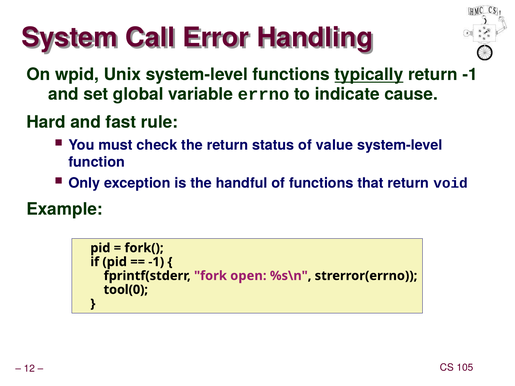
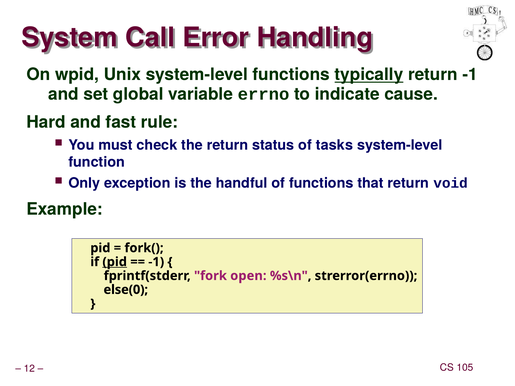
value: value -> tasks (334, 145)
pid underline: none -> present (115, 262)
tool(0: tool(0 -> else(0 (126, 290)
